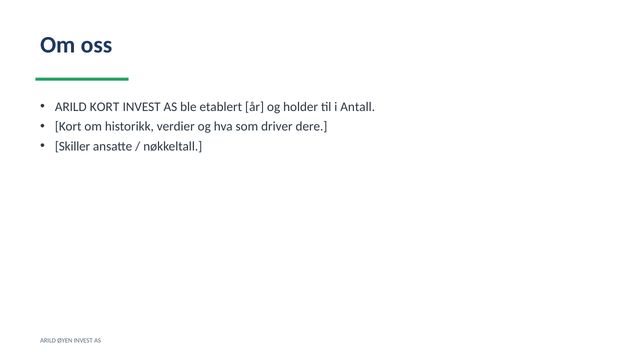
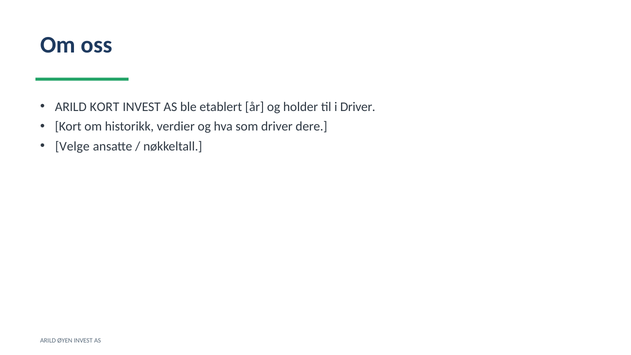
i Antall: Antall -> Driver (358, 107)
Skiller: Skiller -> Velge (72, 146)
